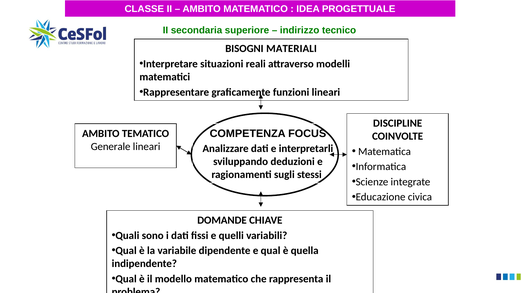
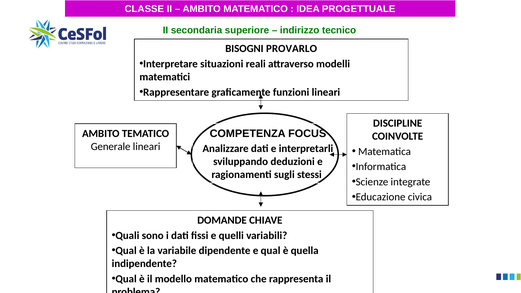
MATERIALI: MATERIALI -> PROVARLO (292, 49)
